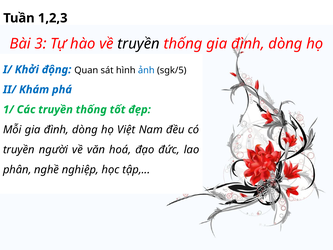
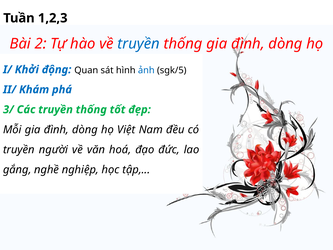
3: 3 -> 2 (41, 44)
truyền colour: black -> blue (139, 44)
1/: 1/ -> 3/ (8, 109)
phân: phân -> gắng (17, 169)
